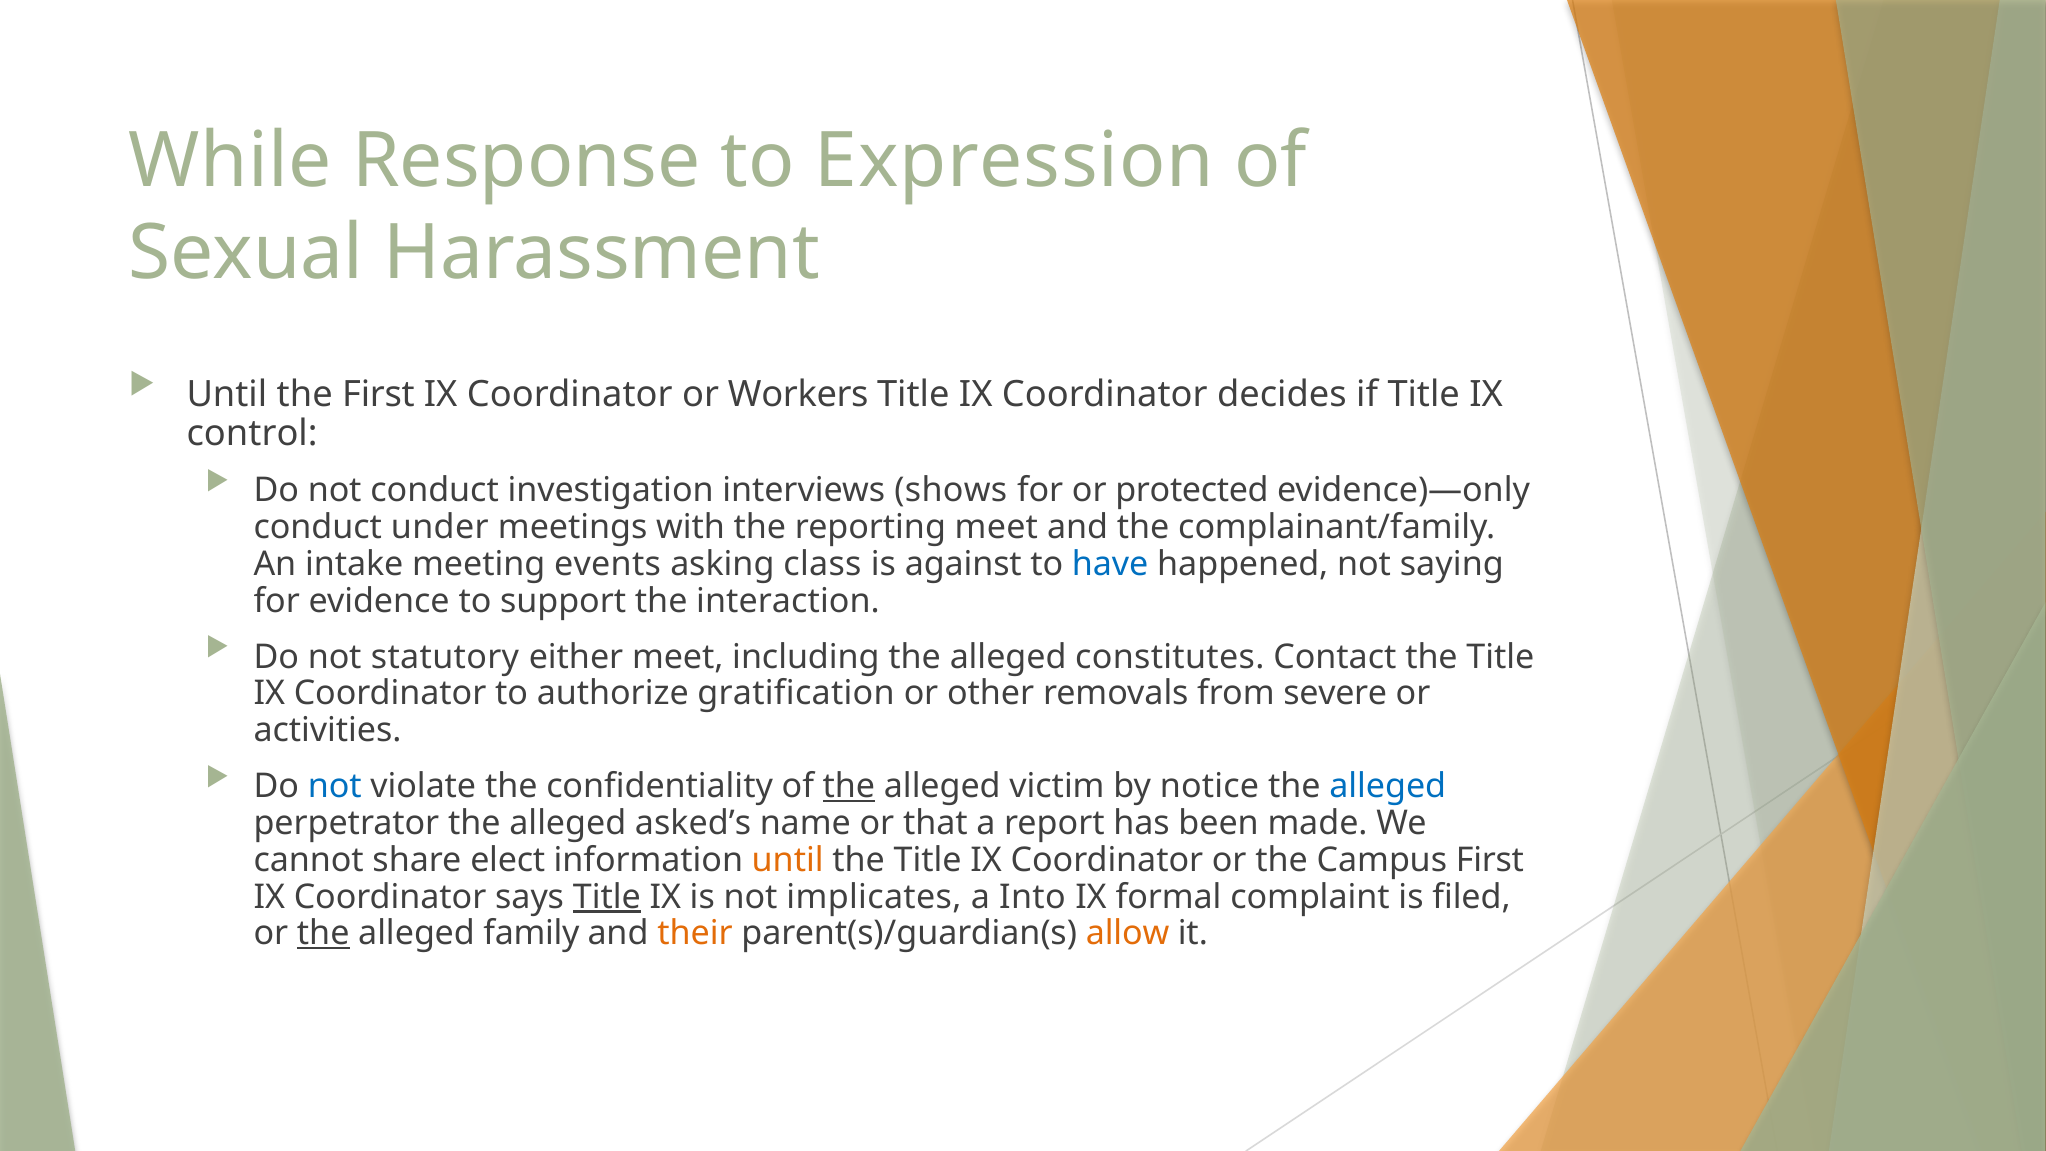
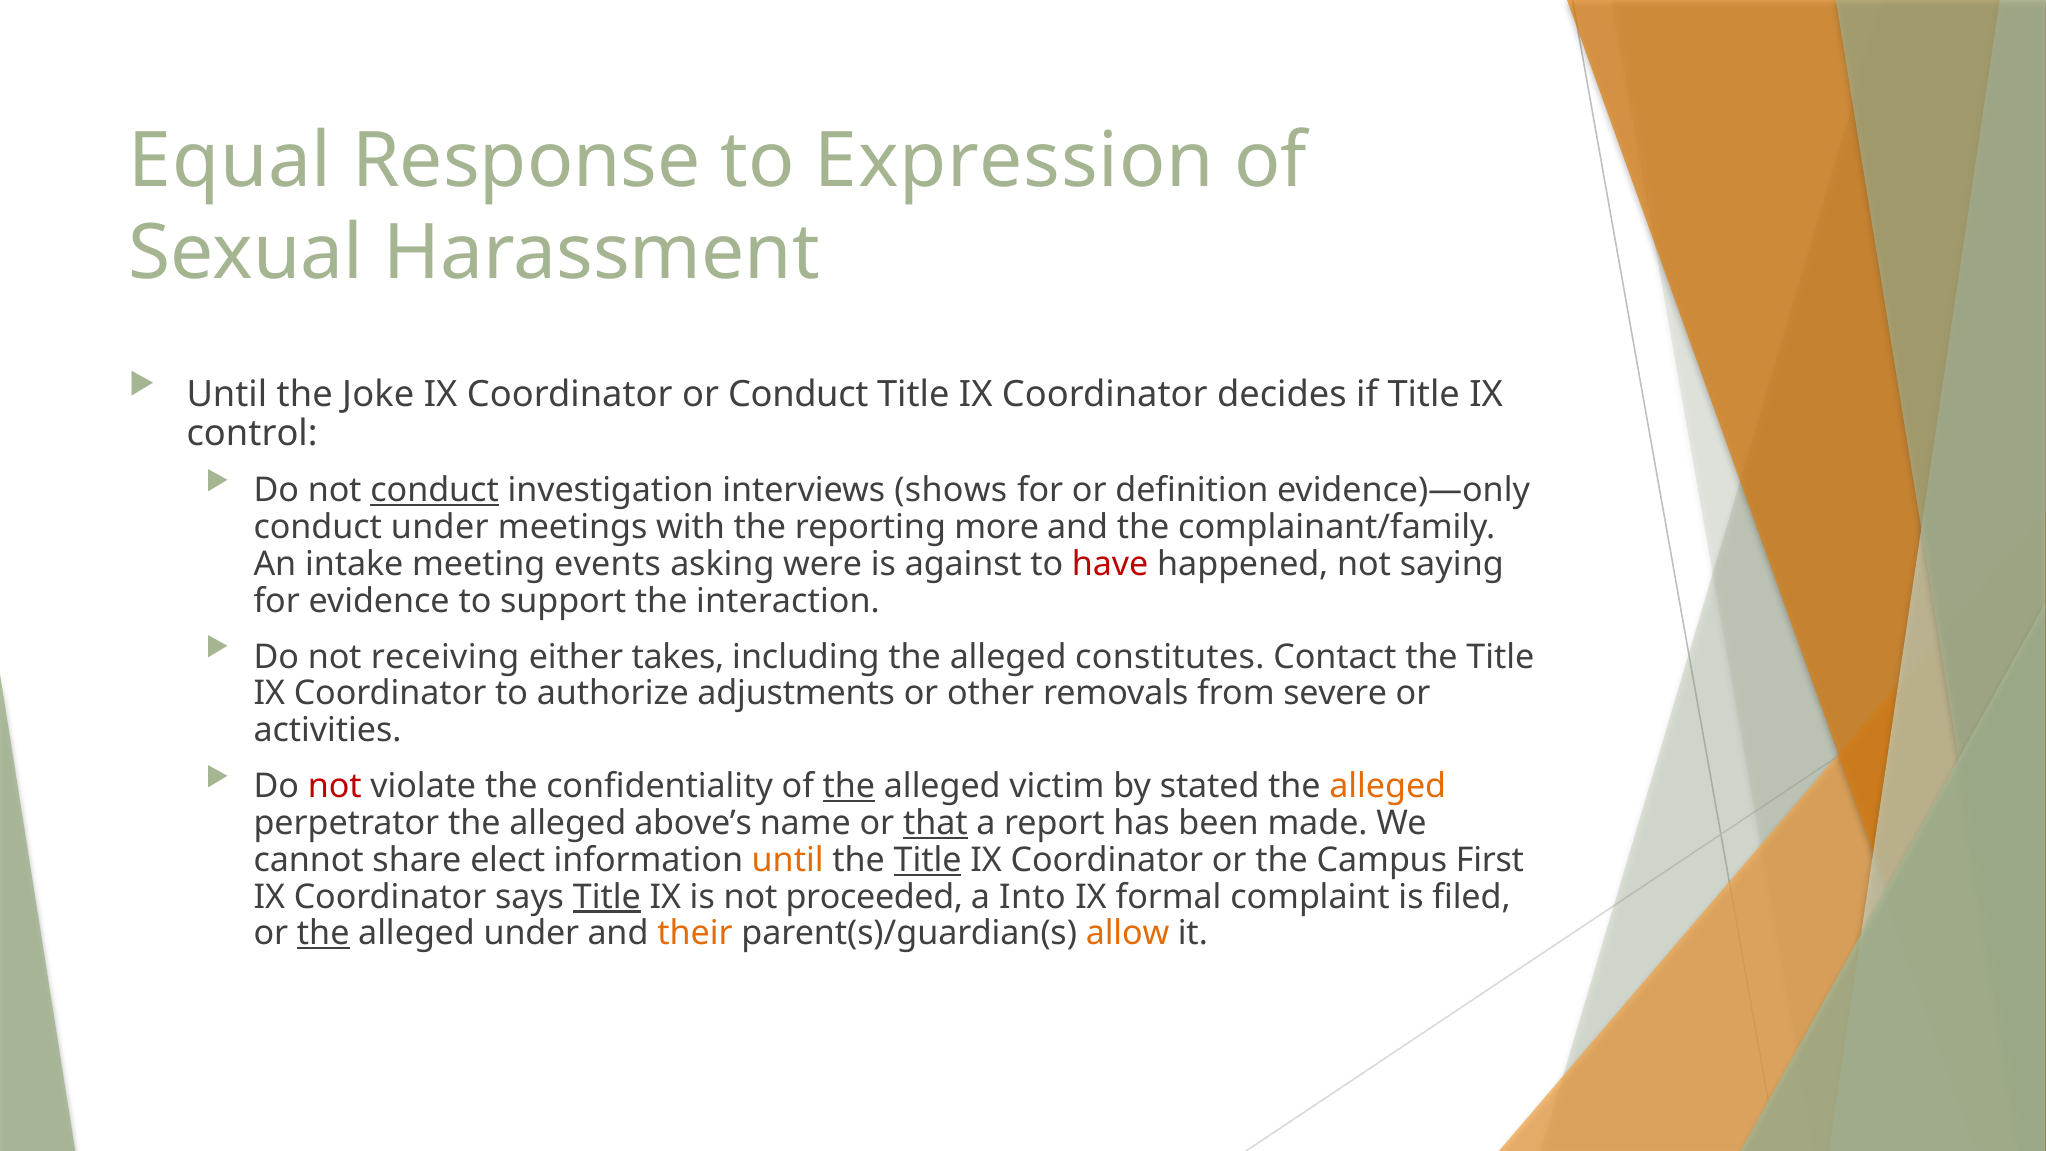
While: While -> Equal (230, 161)
the First: First -> Joke (378, 395)
or Workers: Workers -> Conduct (798, 395)
conduct underline: none -> present (435, 491)
protected: protected -> definition (1192, 491)
reporting meet: meet -> more (997, 527)
class: class -> were (823, 564)
have colour: blue -> red (1110, 564)
statutory: statutory -> receiving (445, 657)
either meet: meet -> takes (678, 657)
gratification: gratification -> adjustments (796, 694)
not colour: blue -> red (335, 786)
notice: notice -> stated (1210, 786)
alleged colour: blue -> orange (1388, 786)
asked’s: asked’s -> above’s (693, 823)
that underline: none -> present (935, 823)
Title underline: none -> present (928, 860)
implicates: implicates -> proceeded (874, 897)
alleged family: family -> under (531, 934)
